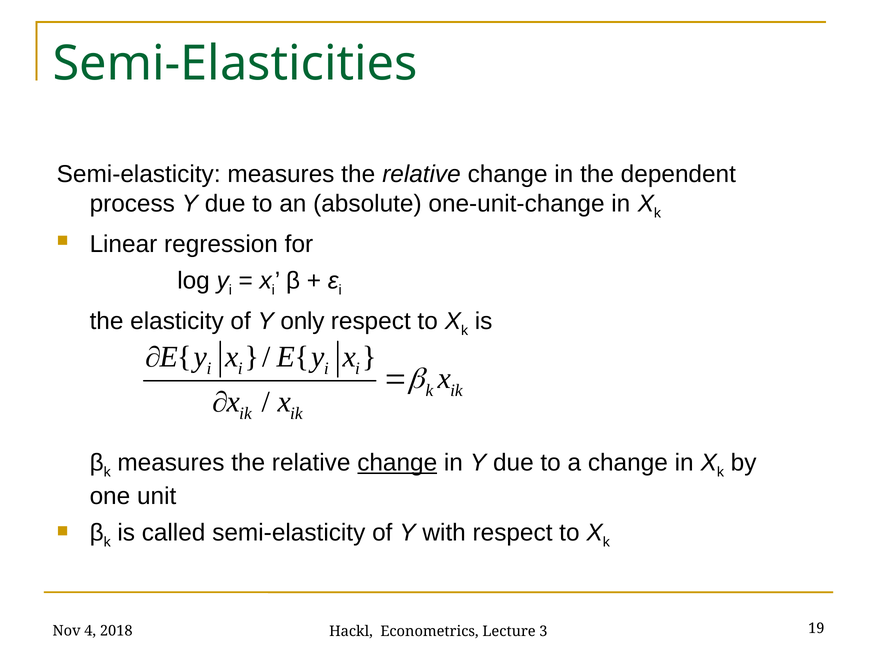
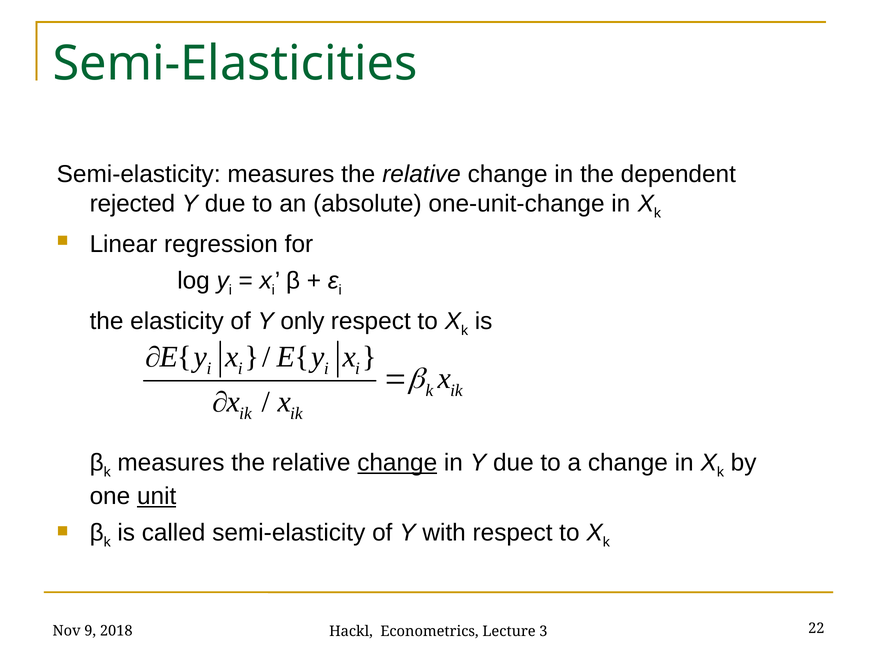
process: process -> rejected (132, 203)
unit underline: none -> present (157, 496)
4: 4 -> 9 (90, 630)
19: 19 -> 22 (816, 628)
